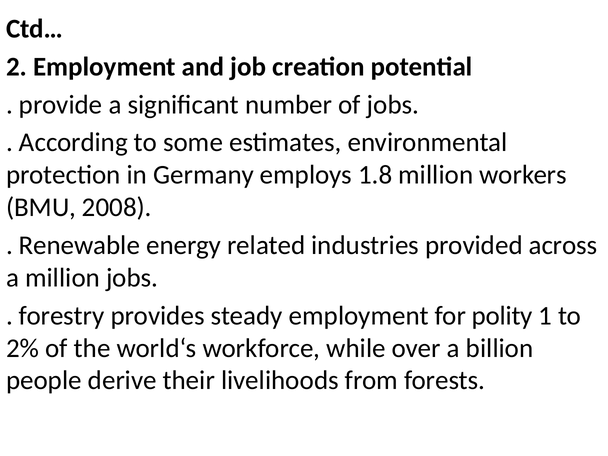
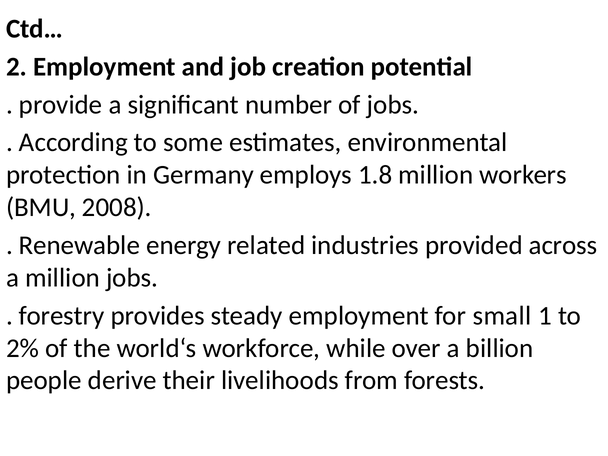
polity: polity -> small (502, 316)
